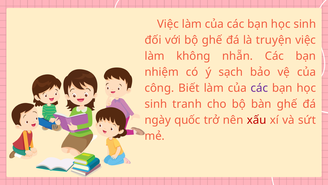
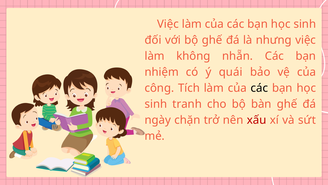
truyện: truyện -> nhưng (274, 40)
sạch: sạch -> quái (231, 72)
Biết: Biết -> Tích (189, 88)
các colour: purple -> black (259, 88)
quốc: quốc -> chặn (187, 120)
